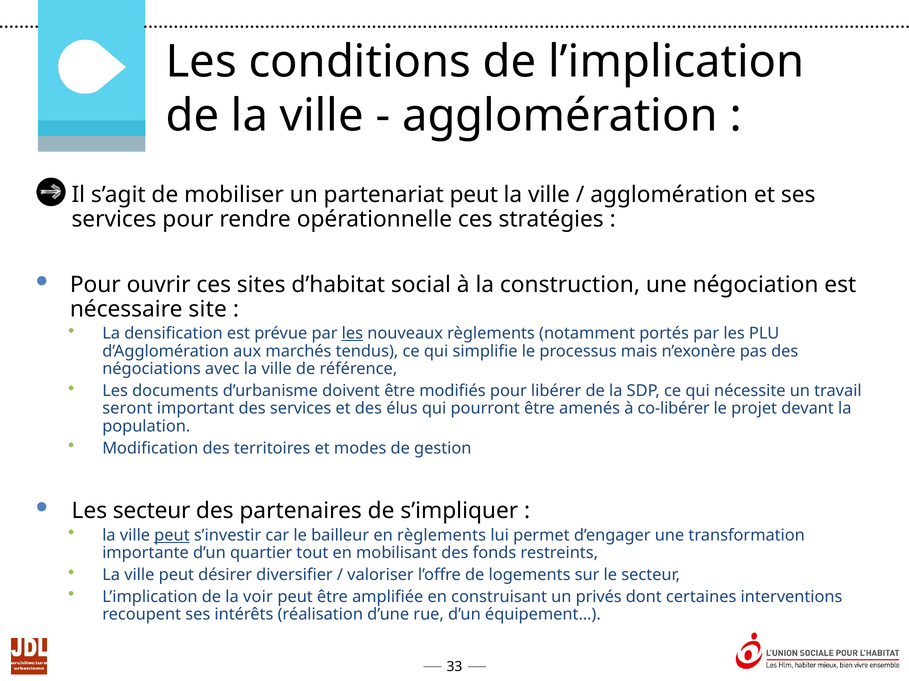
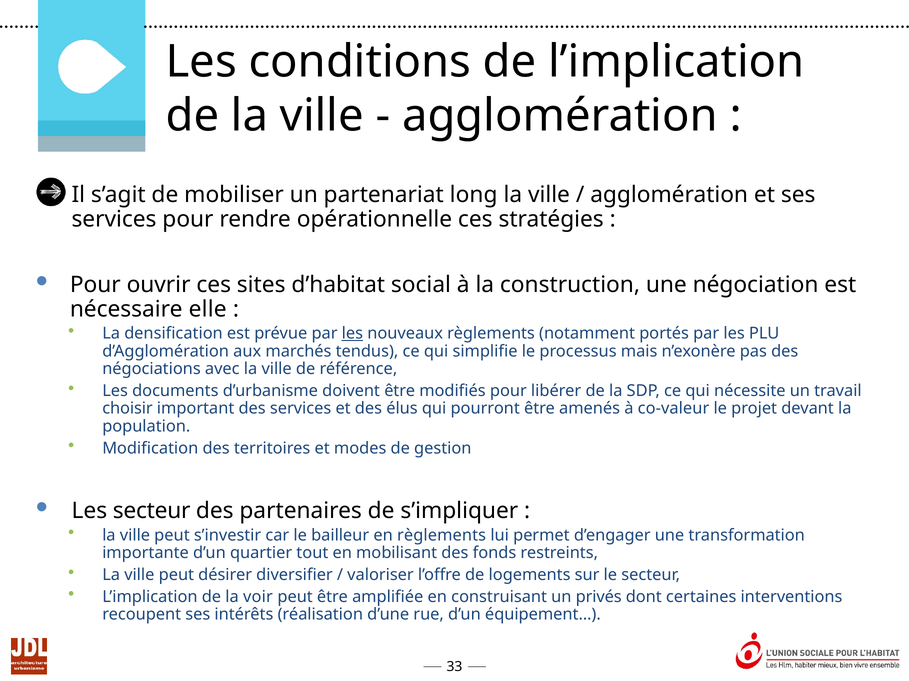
partenariat peut: peut -> long (474, 195)
site: site -> elle (208, 310)
seront: seront -> choisir (128, 409)
co-libérer: co-libérer -> co-valeur (674, 409)
peut underline: present -> none (172, 536)
